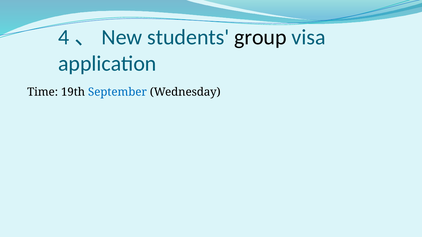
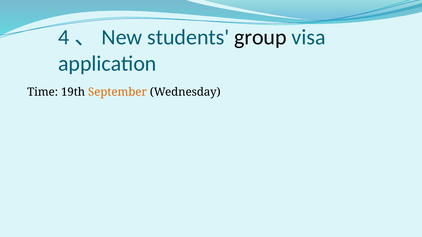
September colour: blue -> orange (117, 92)
